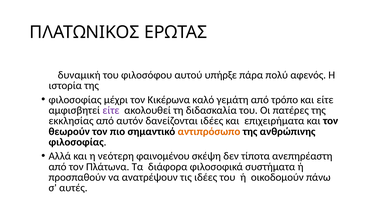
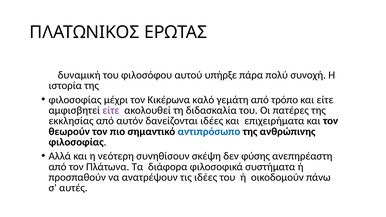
αφενός: αφενός -> συνοχή (308, 75)
αντιπρόσωπο colour: orange -> blue (209, 132)
φαινομένου: φαινομένου -> συνηθίσουν (163, 156)
τίποτα: τίποτα -> φύσης (256, 156)
